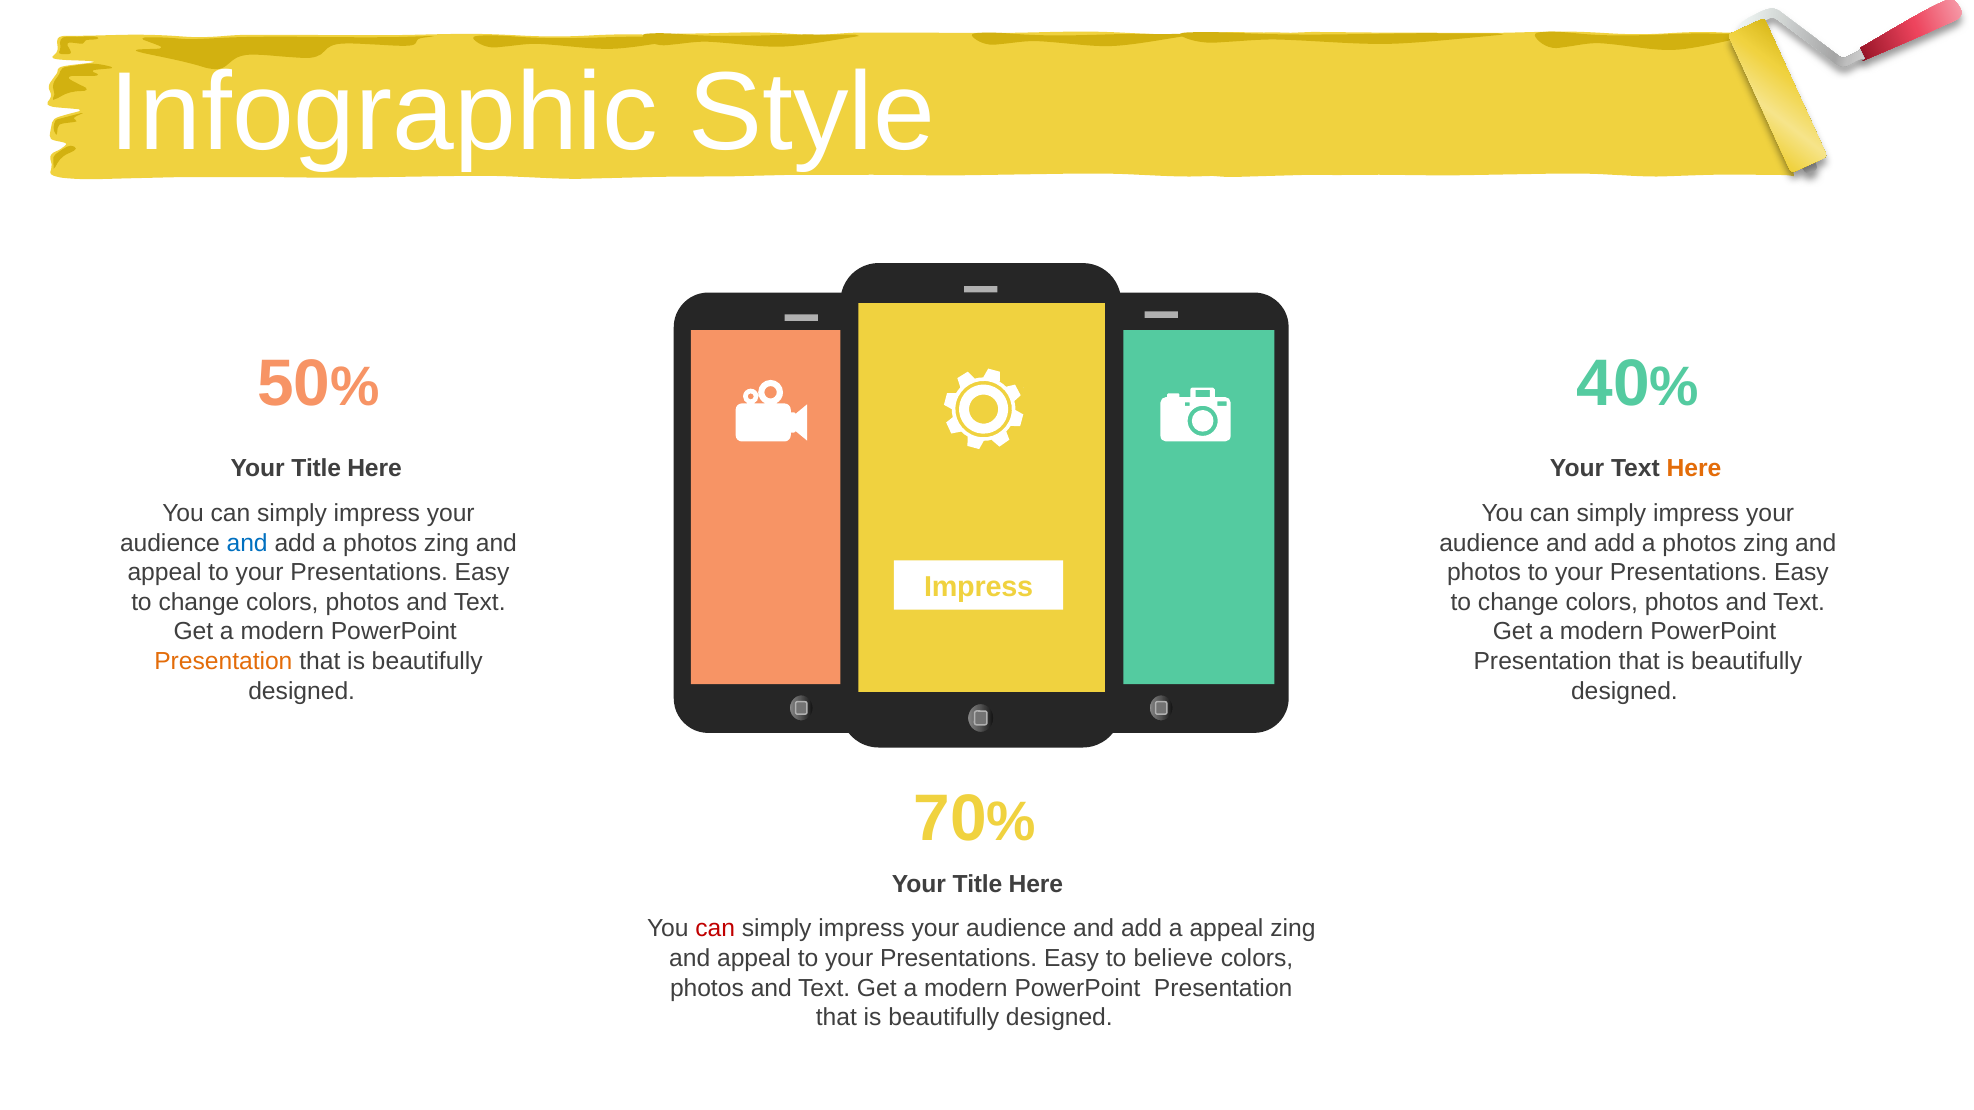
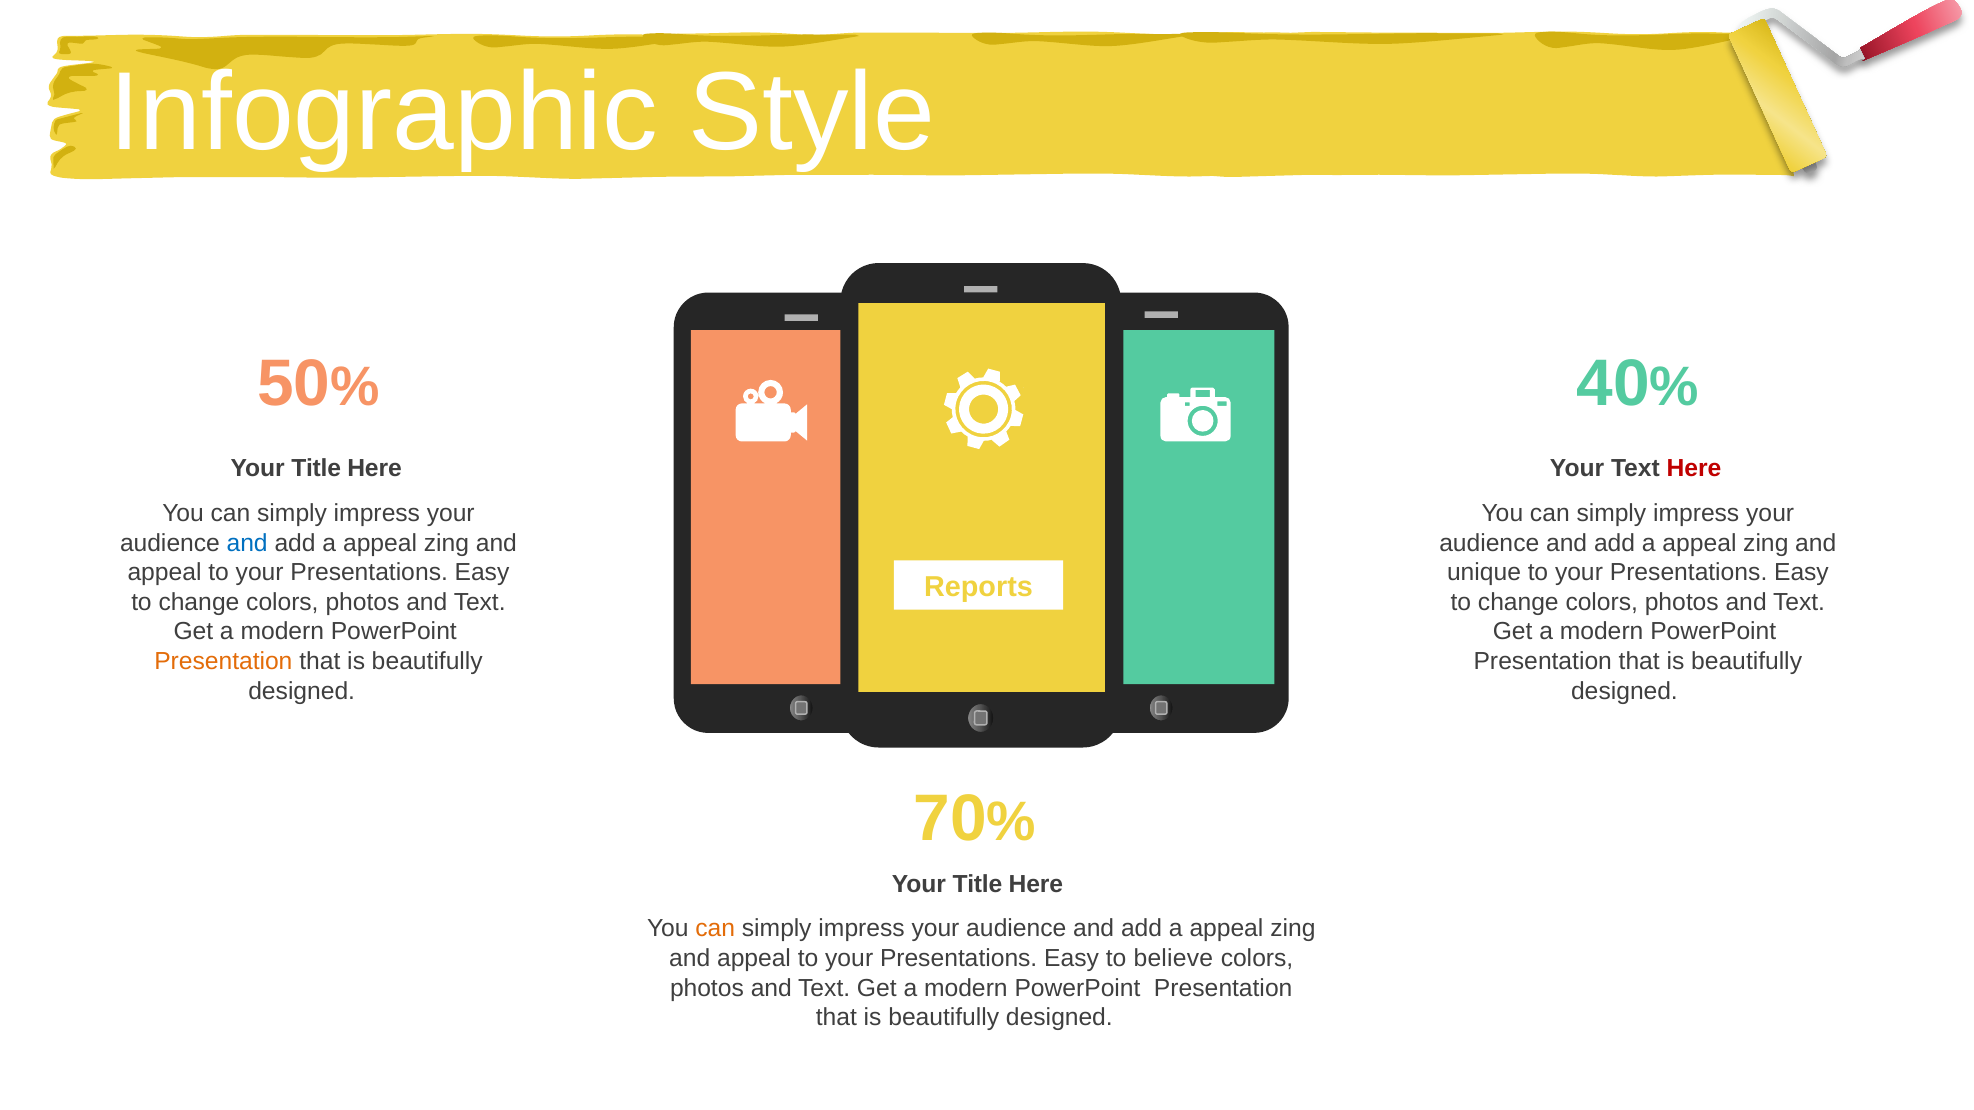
Here colour: orange -> red (1694, 469)
photos: photos -> appeal (380, 543)
photos: photos -> appeal (1699, 543)
photos: photos -> unique (1484, 573)
Impress: Impress -> Reports (978, 587)
can colour: red -> orange (715, 929)
